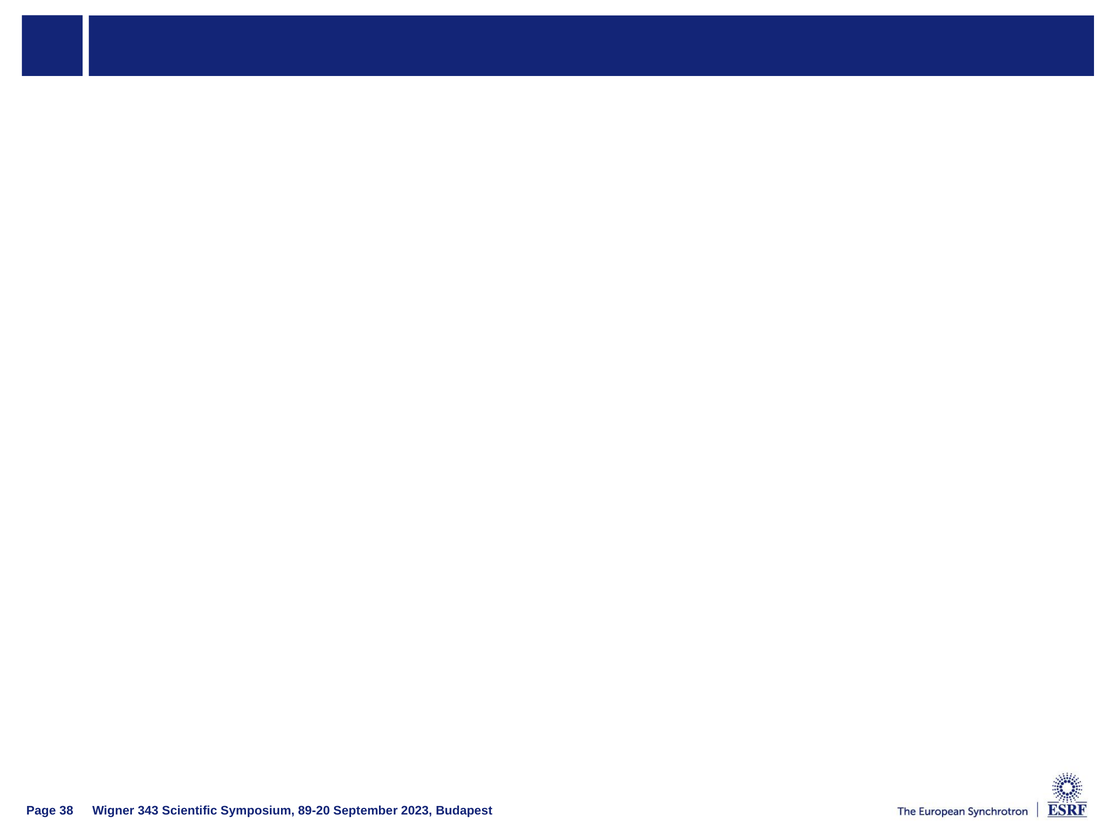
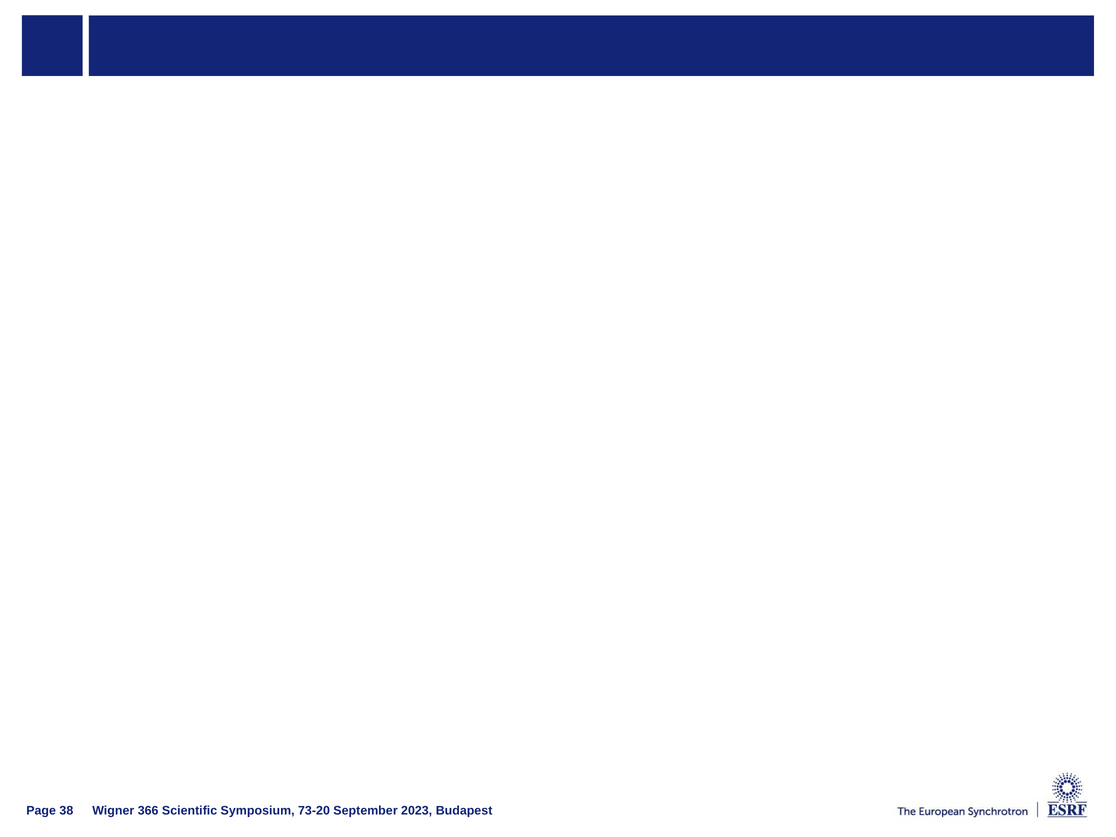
343: 343 -> 366 (148, 811)
89-20: 89-20 -> 73-20 (314, 811)
